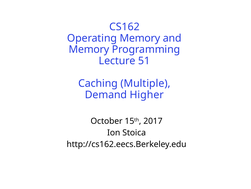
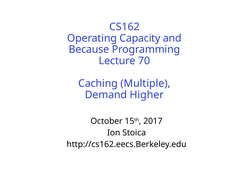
Operating Memory: Memory -> Capacity (140, 38)
Memory: Memory -> Because (89, 49)
51: 51 -> 70 (144, 61)
